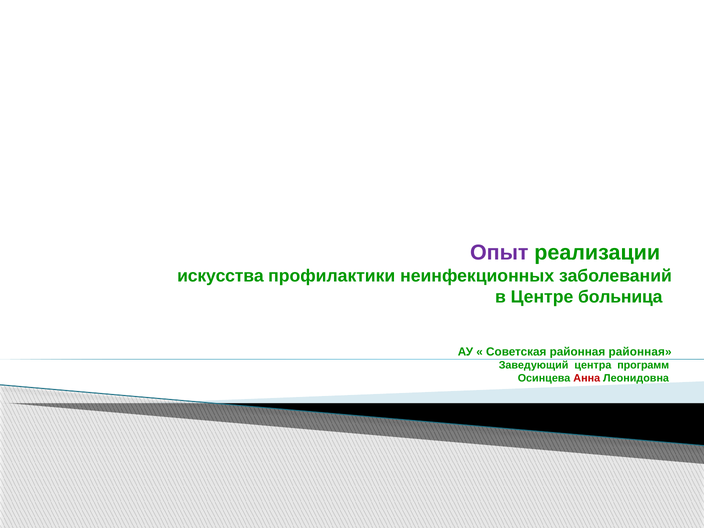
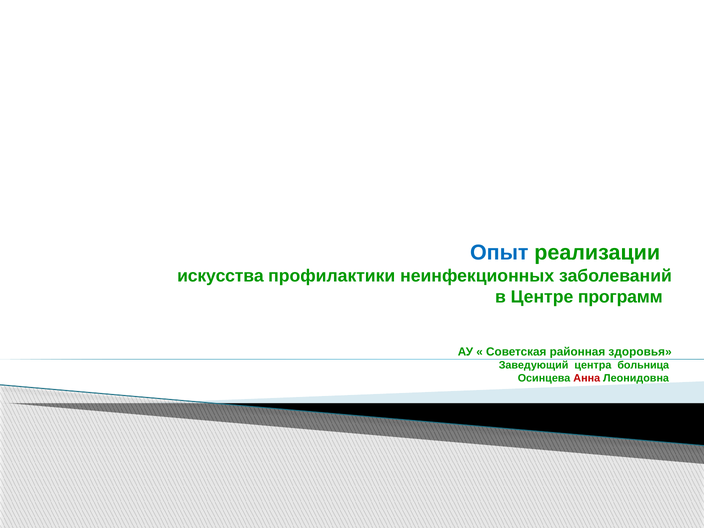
Опыт colour: purple -> blue (499, 253)
больница: больница -> программ (620, 297)
районная районная: районная -> здоровья (640, 352)
программ: программ -> больница (643, 365)
